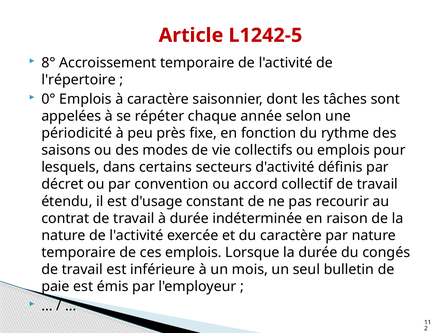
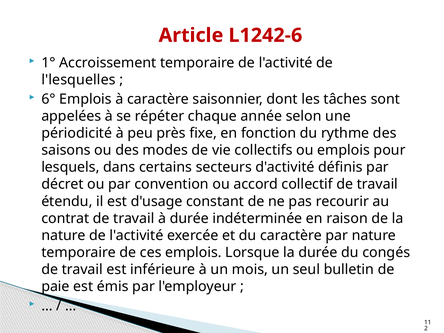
L1242-5: L1242-5 -> L1242-6 (265, 35)
8°: 8° -> 1° (48, 63)
l'répertoire: l'répertoire -> l'lesquelles (79, 80)
0°: 0° -> 6° (48, 99)
